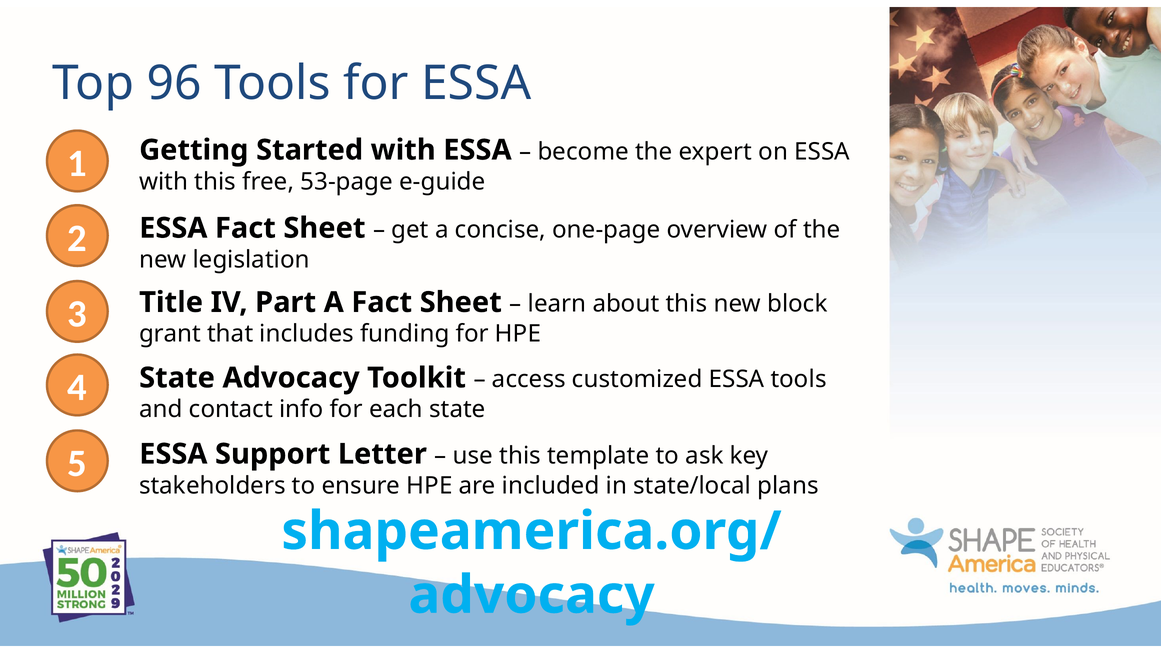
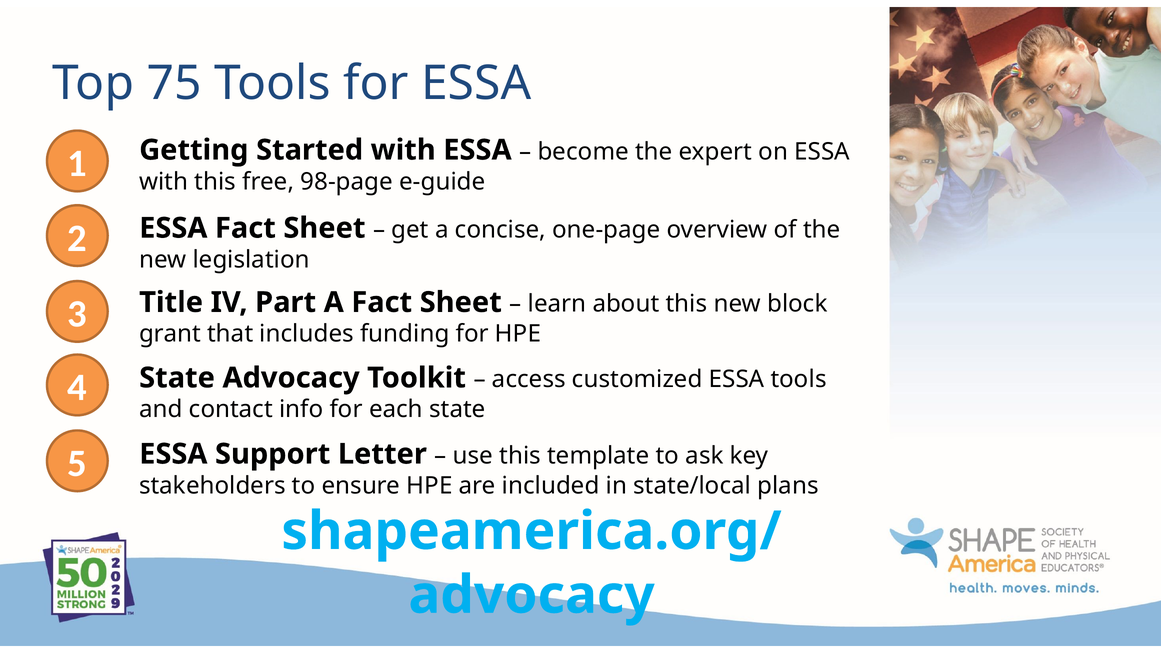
96: 96 -> 75 (174, 83)
53-page: 53-page -> 98-page (347, 182)
